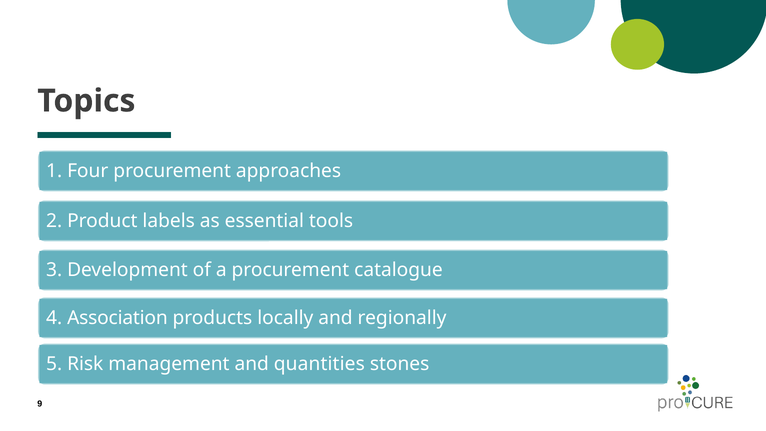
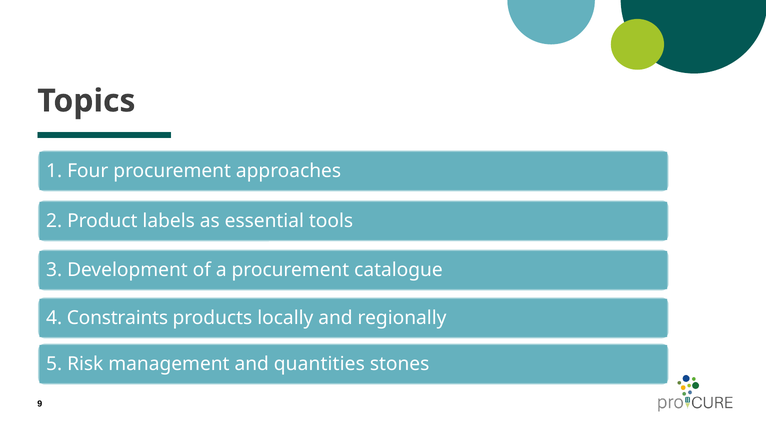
Association: Association -> Constraints (117, 318)
